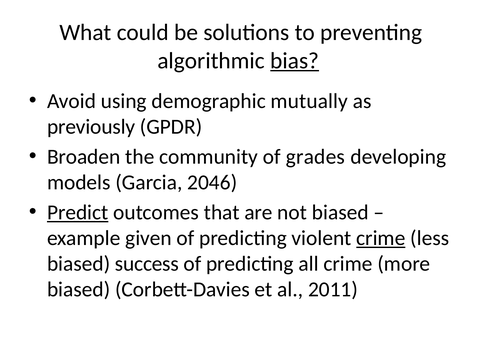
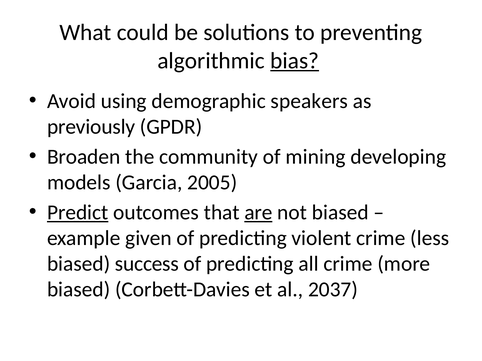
mutually: mutually -> speakers (309, 101)
grades: grades -> mining (316, 157)
2046: 2046 -> 2005 (212, 183)
are underline: none -> present (258, 213)
crime underline: present -> none (381, 238)
2011: 2011 -> 2037 (333, 290)
